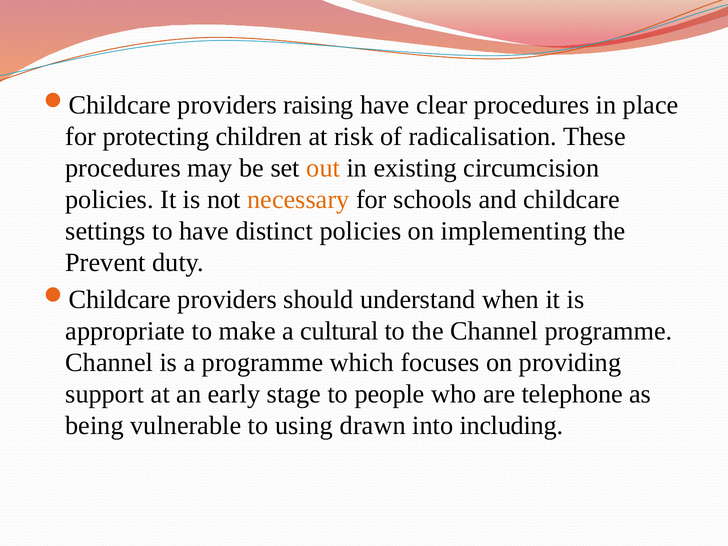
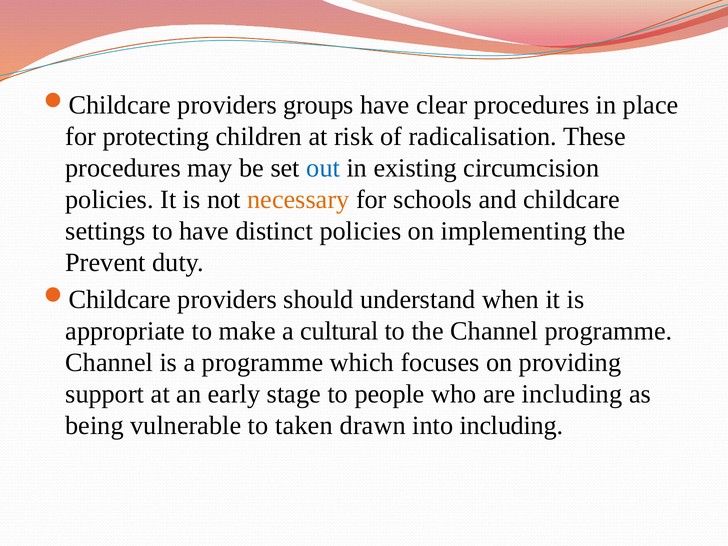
raising: raising -> groups (319, 105)
out colour: orange -> blue (323, 168)
are telephone: telephone -> including (572, 394)
using: using -> taken (304, 426)
